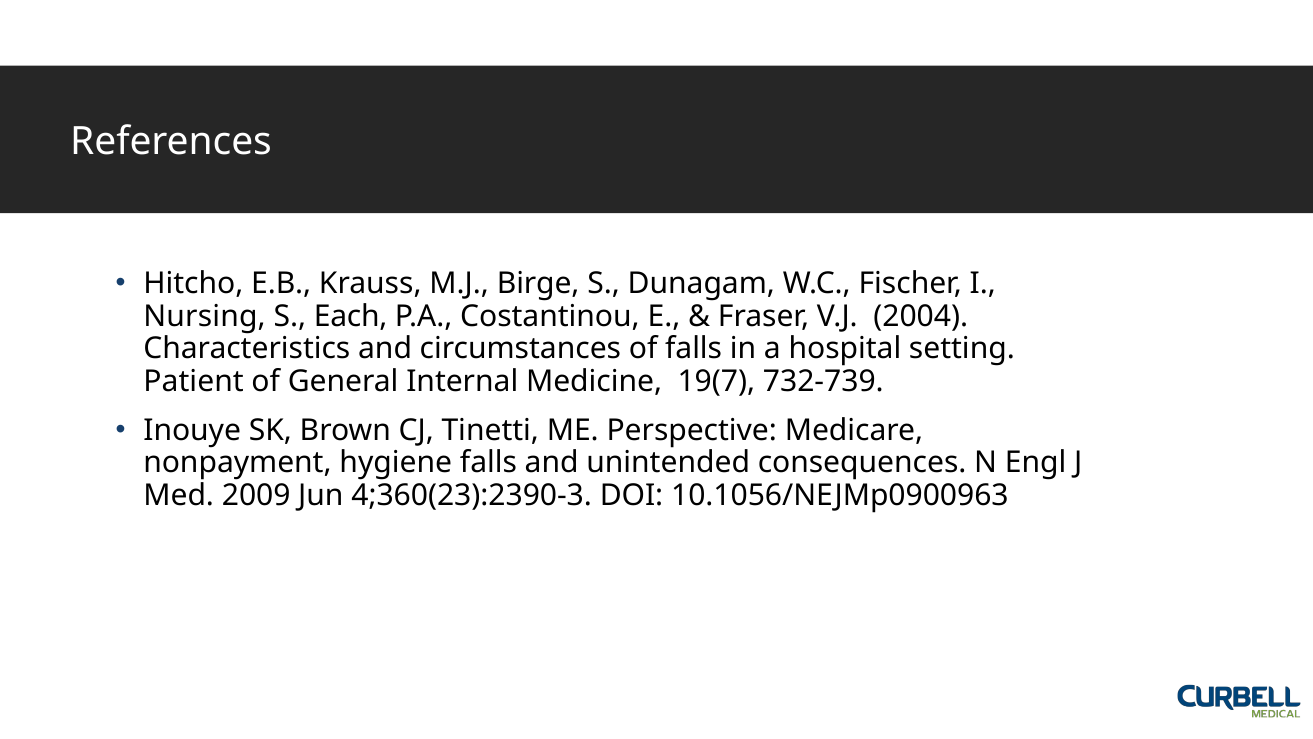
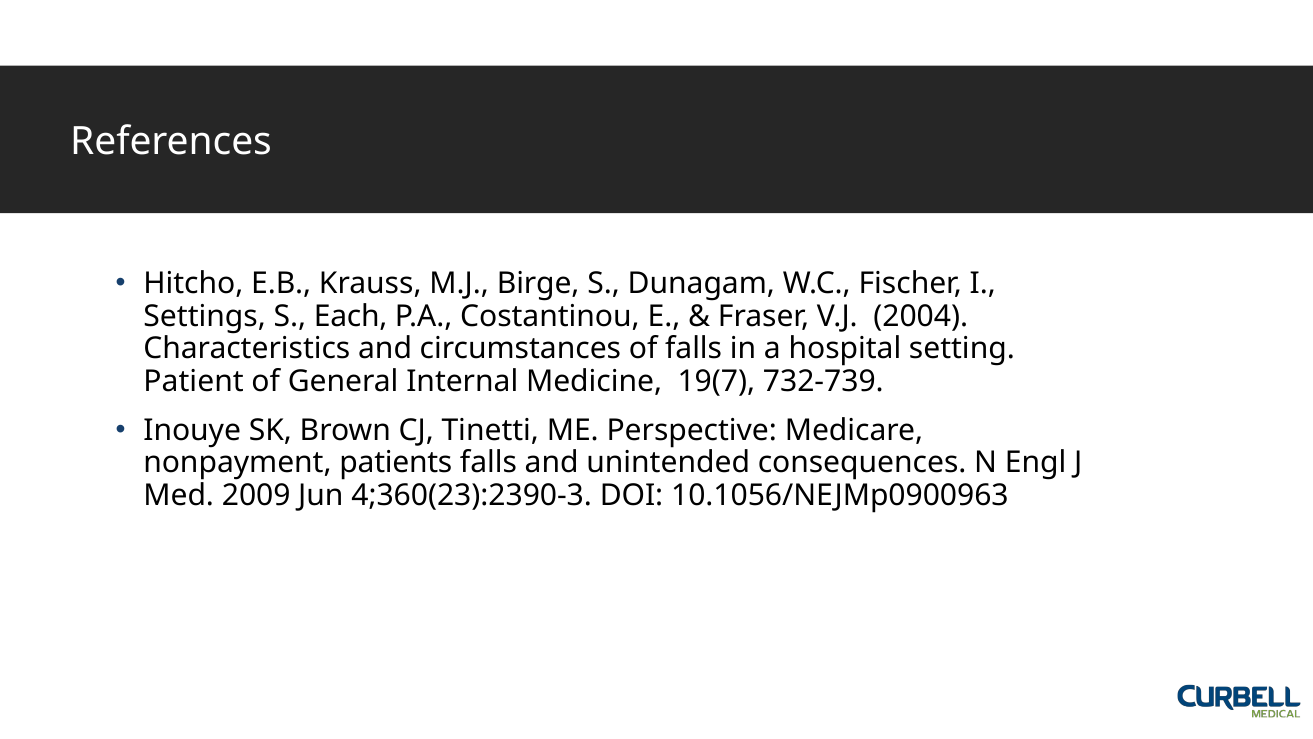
Nursing: Nursing -> Settings (205, 316)
hygiene: hygiene -> patients (396, 462)
